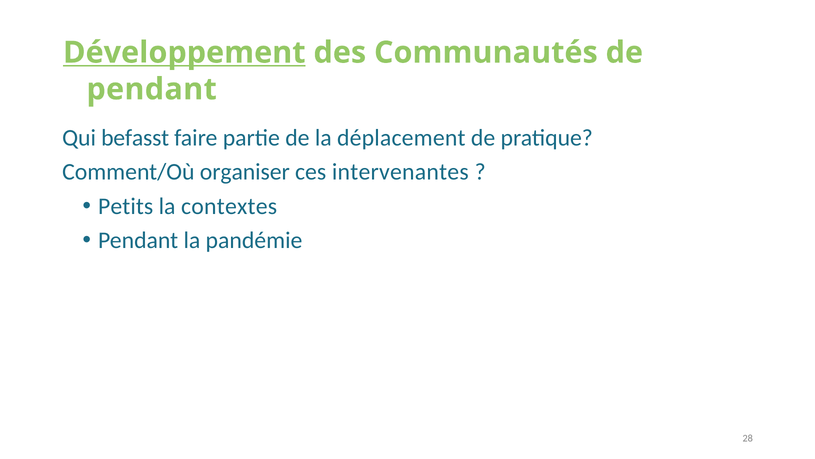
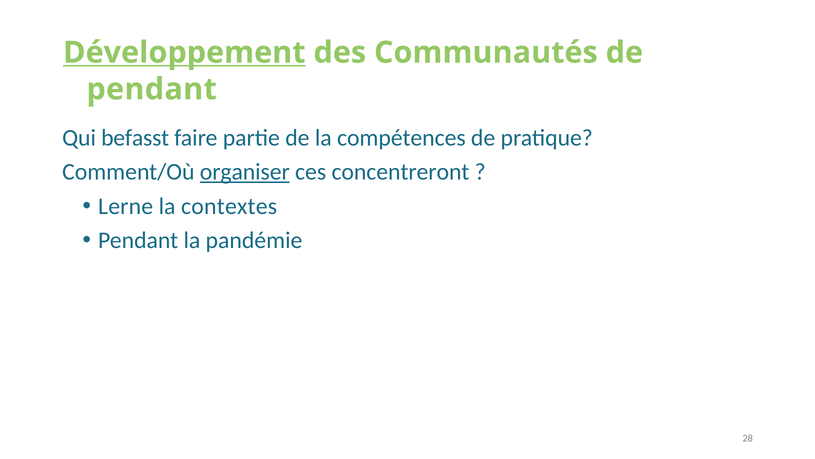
déplacement: déplacement -> compétences (401, 138)
organiser underline: none -> present (245, 172)
intervenantes: intervenantes -> concentreront (400, 172)
Petits: Petits -> Lerne (126, 206)
